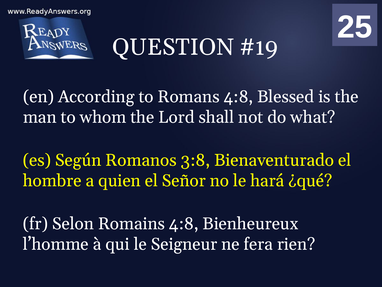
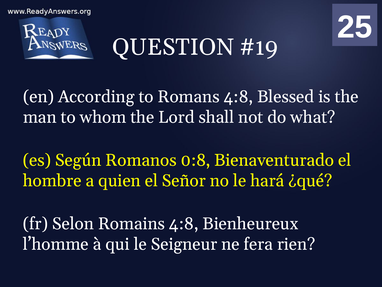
3:8: 3:8 -> 0:8 (196, 160)
